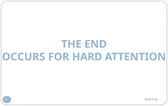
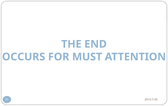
HARD: HARD -> MUST (87, 57)
